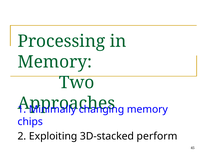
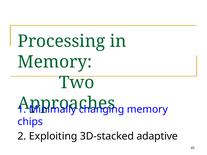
perform: perform -> adaptive (157, 136)
